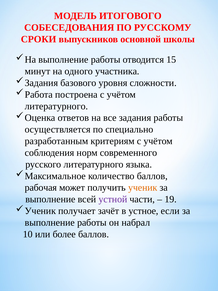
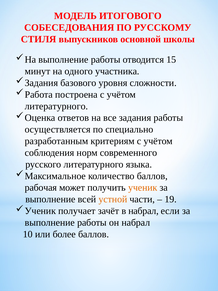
СРОКИ: СРОКИ -> СТИЛЯ (39, 39)
устной colour: purple -> orange (113, 199)
в устное: устное -> набрал (143, 211)
